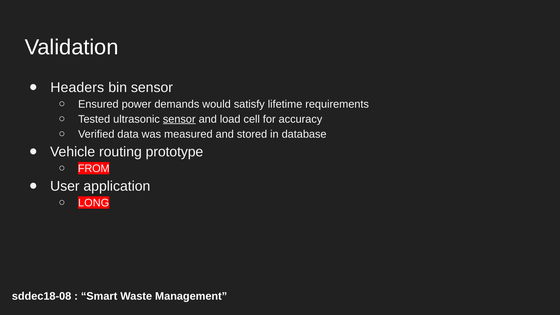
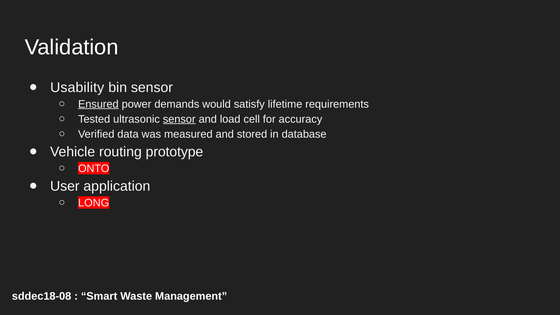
Headers: Headers -> Usability (77, 87)
Ensured underline: none -> present (98, 104)
FROM: FROM -> ONTO (94, 168)
